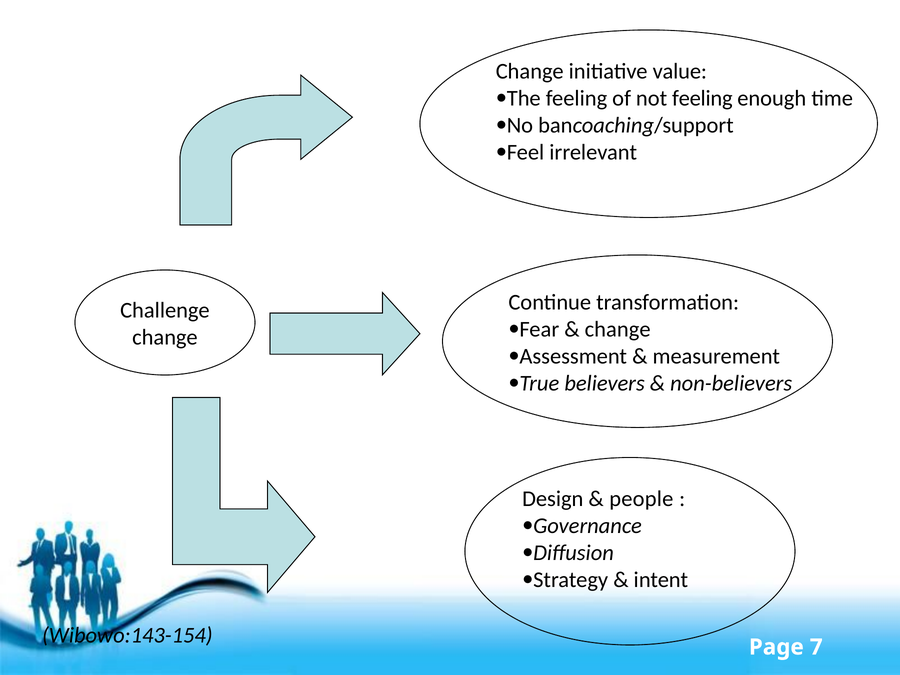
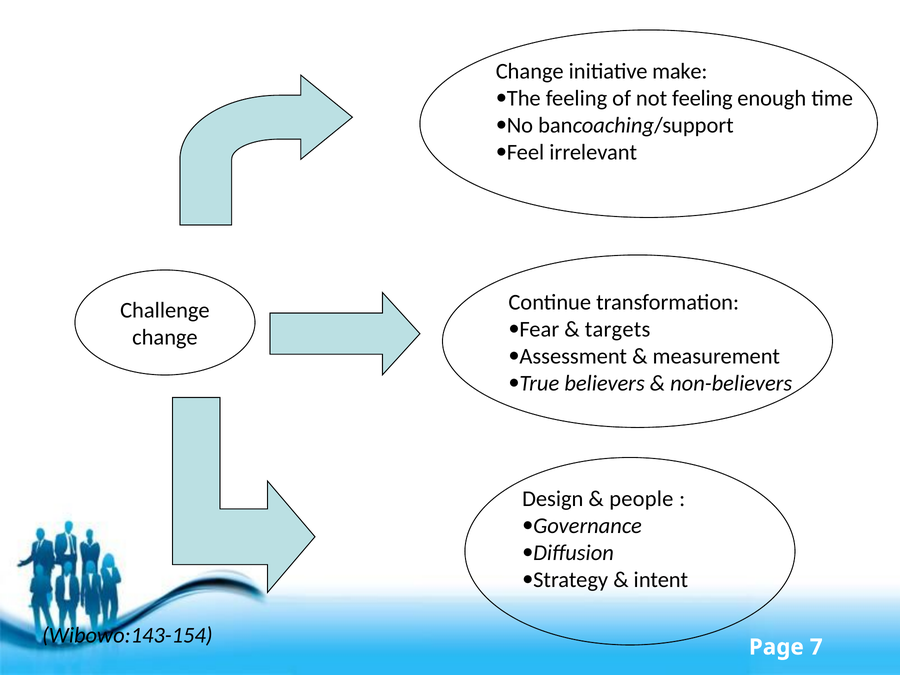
value: value -> make (680, 71)
change: change -> targets (618, 329)
